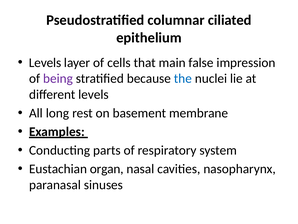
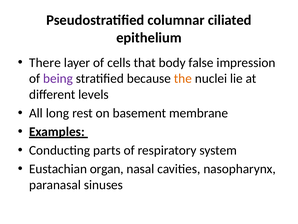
Levels: Levels -> There (45, 63)
main: main -> body (172, 63)
the colour: blue -> orange (183, 78)
